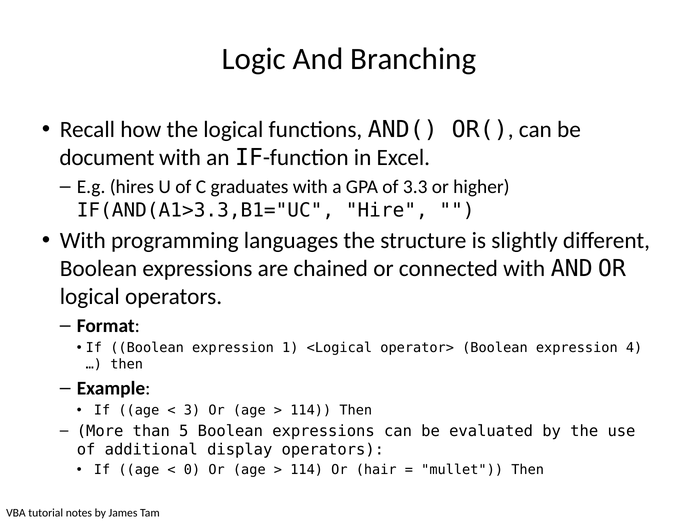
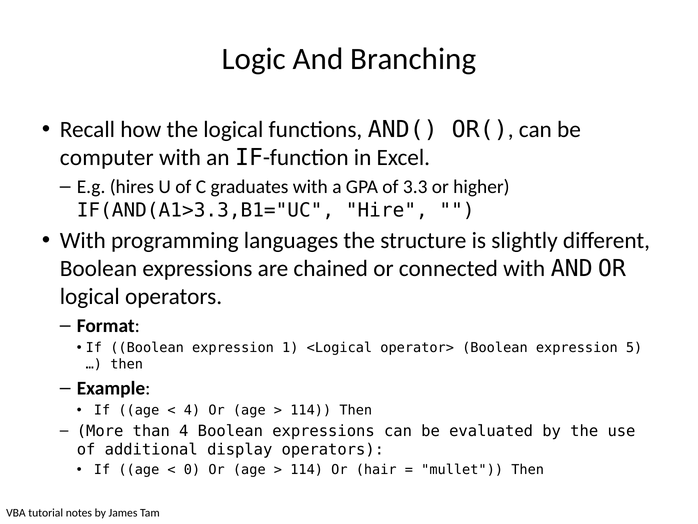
document: document -> computer (107, 158)
4: 4 -> 5 (634, 348)
3: 3 -> 4 (192, 410)
than 5: 5 -> 4 (184, 431)
